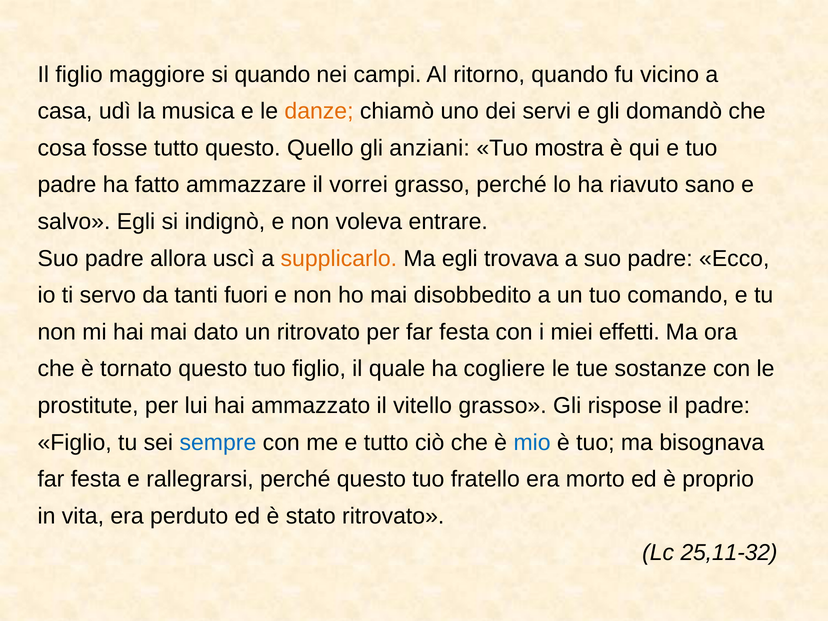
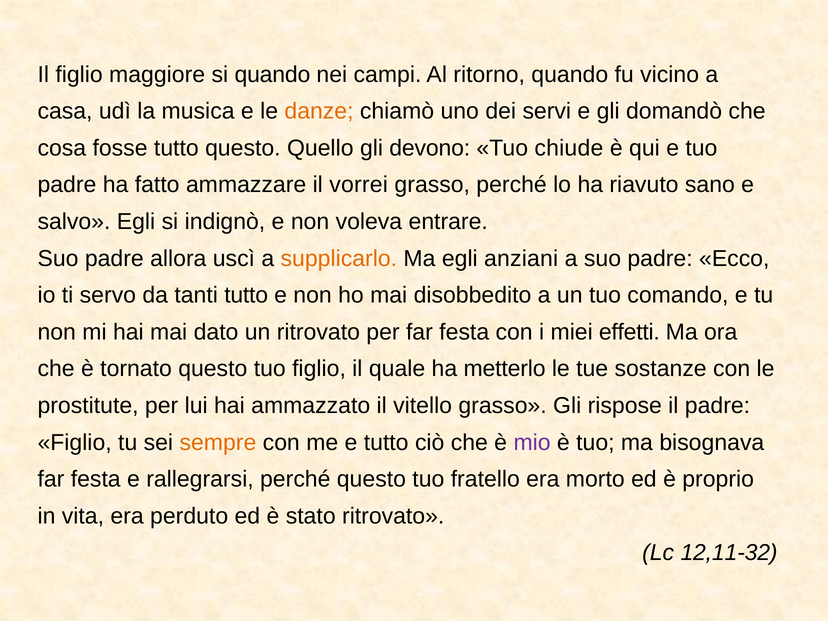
anziani: anziani -> devono (430, 148)
mostra: mostra -> chiude (569, 148)
trovava: trovava -> anziani (521, 258)
tanti fuori: fuori -> tutto (246, 295)
cogliere: cogliere -> metterlo (505, 369)
sempre colour: blue -> orange (218, 442)
mio colour: blue -> purple (532, 442)
25,11-32: 25,11-32 -> 12,11-32 (729, 553)
